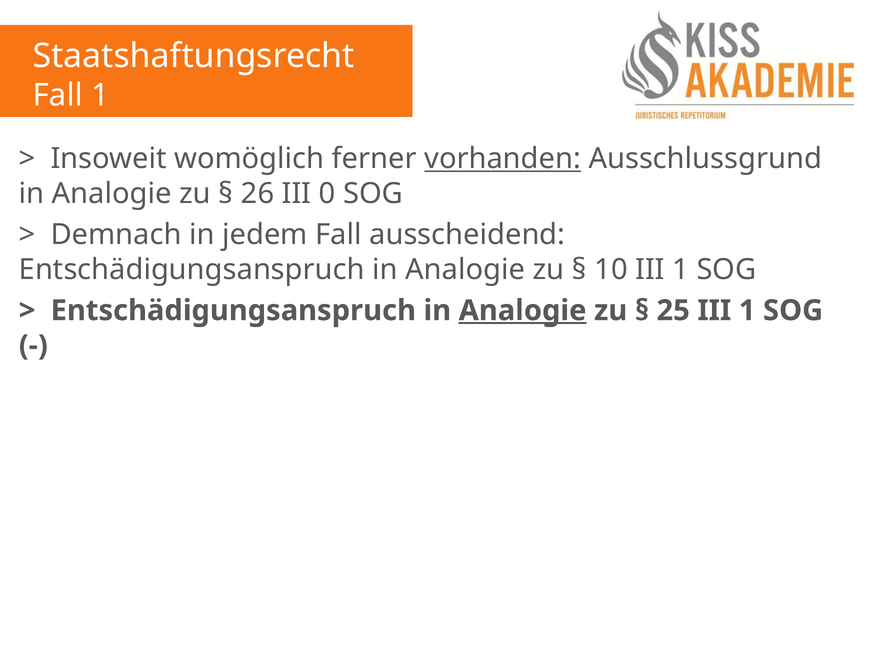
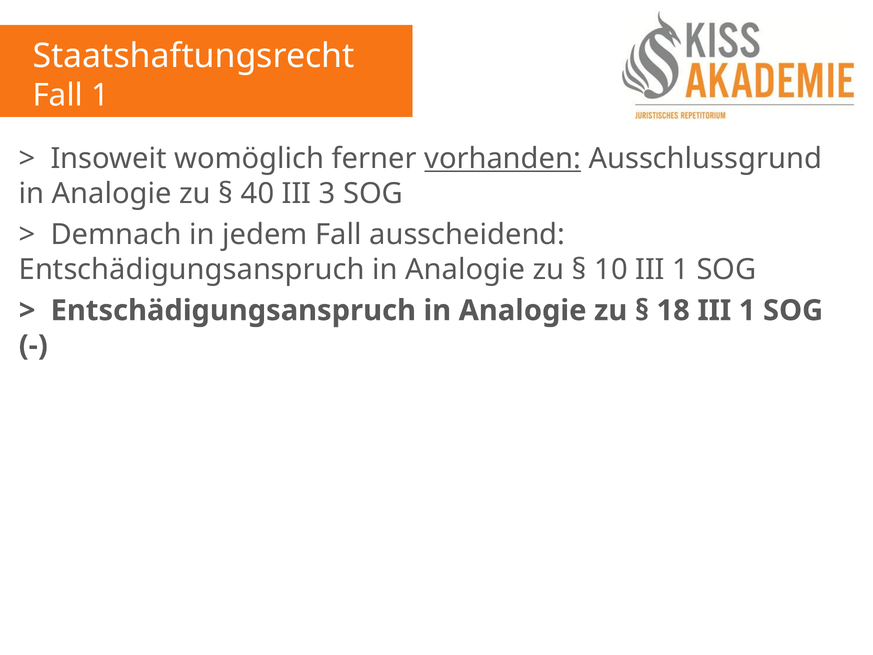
26: 26 -> 40 (258, 194)
0: 0 -> 3 (327, 194)
Analogie underline: present -> none (523, 310)
25: 25 -> 18 (673, 310)
